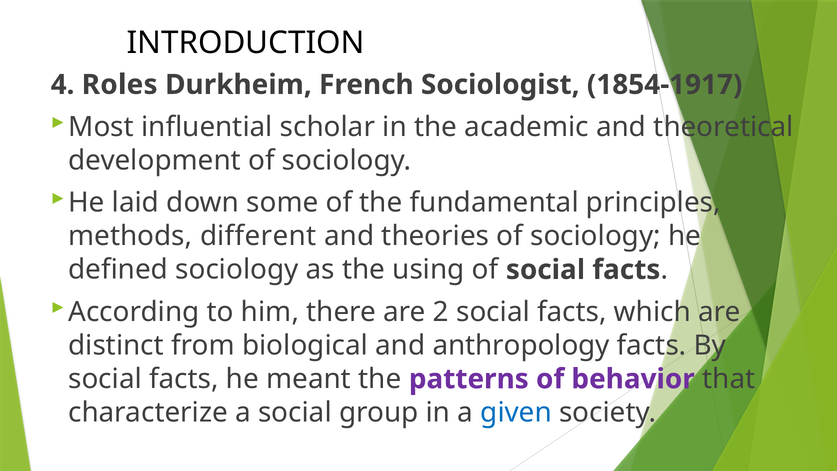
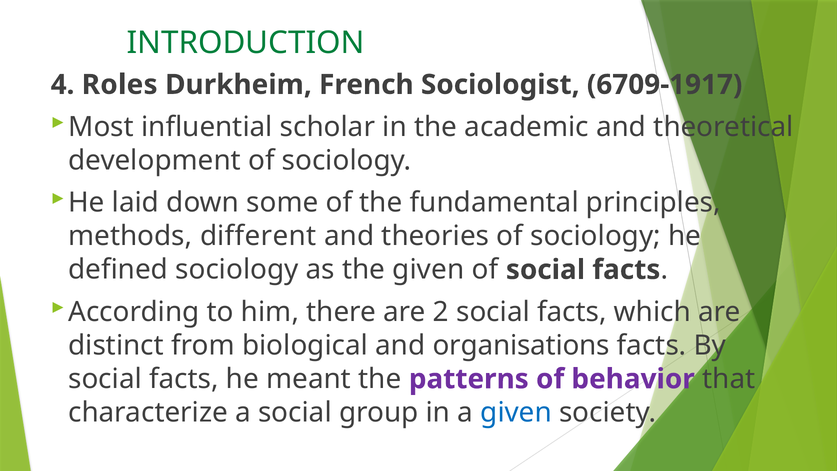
INTRODUCTION colour: black -> green (246, 43)
1854-1917: 1854-1917 -> 6709-1917 (665, 85)
the using: using -> given (428, 270)
anthropology: anthropology -> organisations (521, 345)
